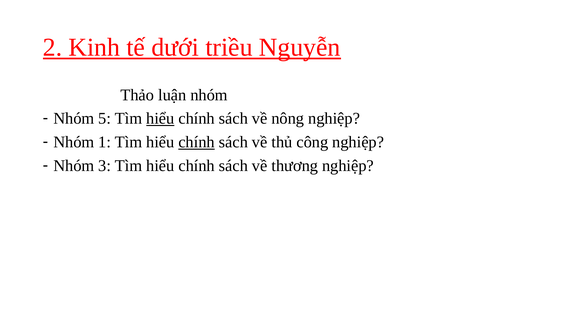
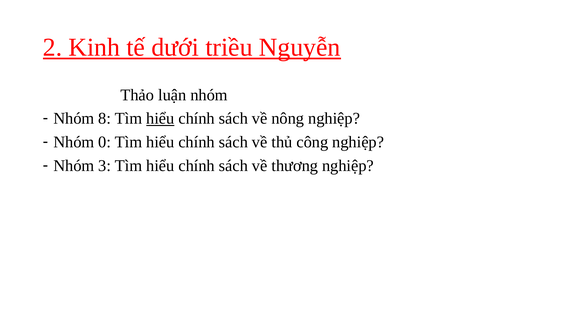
5: 5 -> 8 (105, 119)
1: 1 -> 0 (105, 142)
chính underline: present -> none (197, 142)
